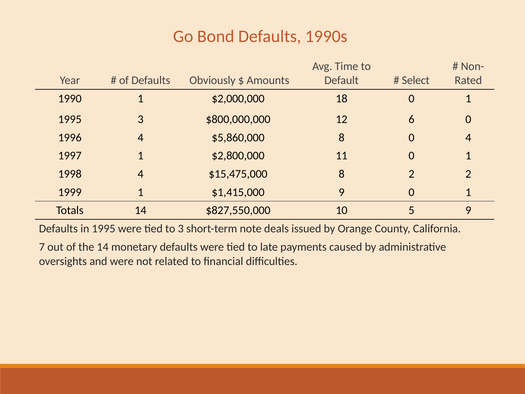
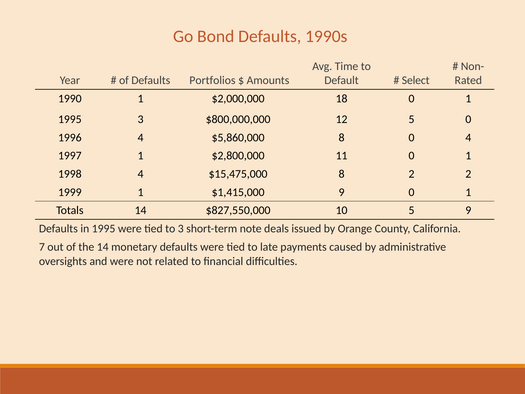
Obviously: Obviously -> Portfolios (212, 80)
12 6: 6 -> 5 (411, 119)
